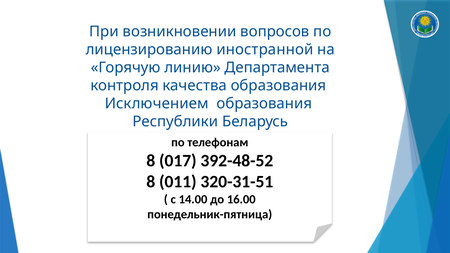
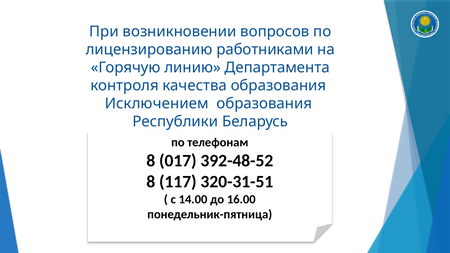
иностранной: иностранной -> работниками (265, 50)
011: 011 -> 117 (178, 182)
